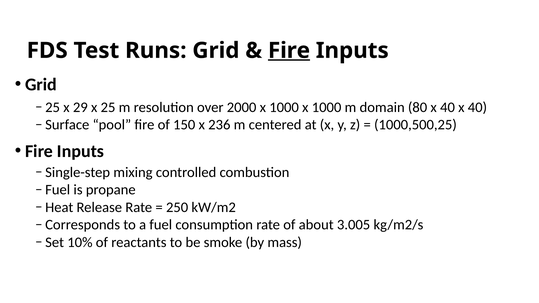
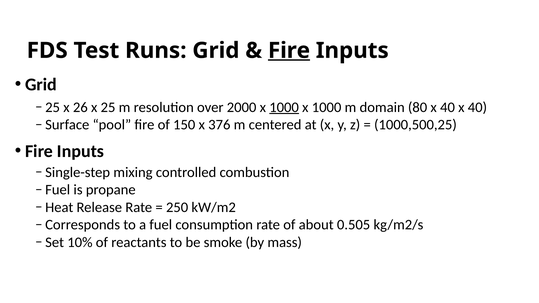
29: 29 -> 26 (80, 107)
1000 underline: none -> present (284, 107)
236: 236 -> 376 (219, 125)
3.005: 3.005 -> 0.505 (354, 225)
